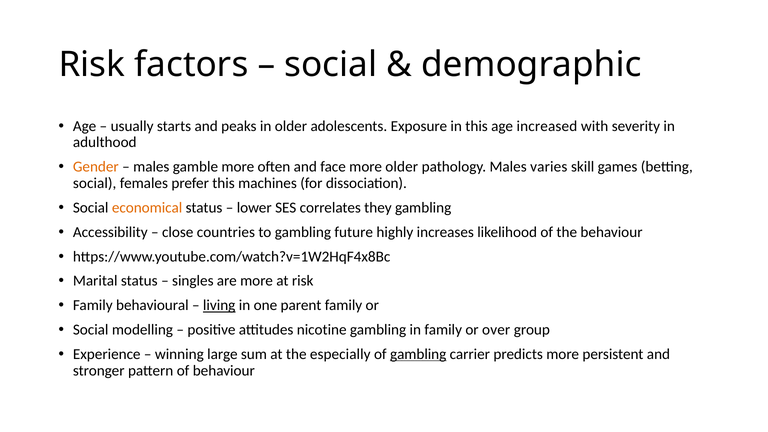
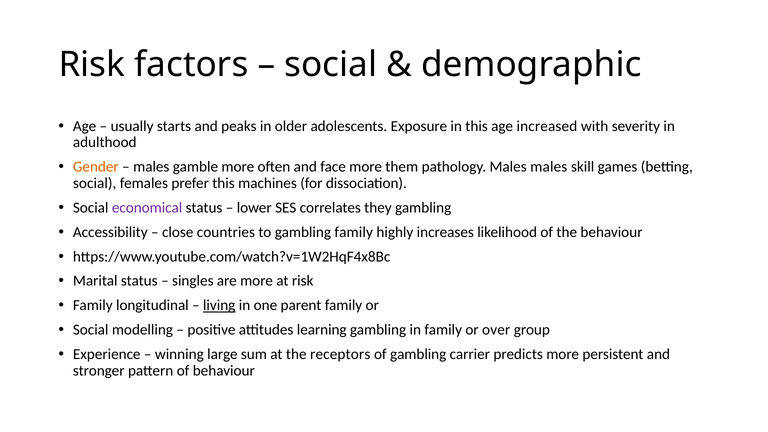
more older: older -> them (402, 167)
Males varies: varies -> males (549, 167)
economical colour: orange -> purple (147, 208)
gambling future: future -> family (354, 232)
behavioural: behavioural -> longitudinal (152, 305)
nicotine: nicotine -> learning (322, 330)
especially: especially -> receptors (340, 354)
gambling underline: present -> none (418, 354)
